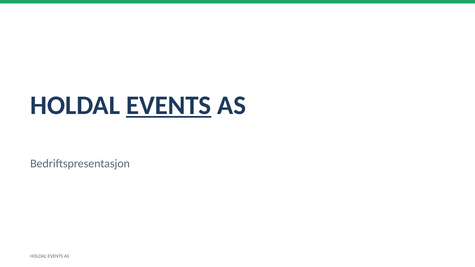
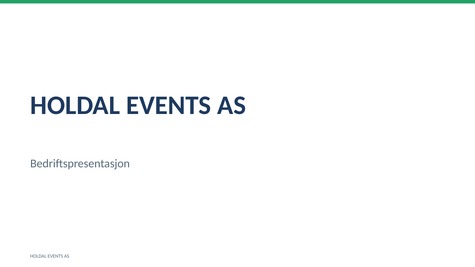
EVENTS underline: present -> none (169, 105)
